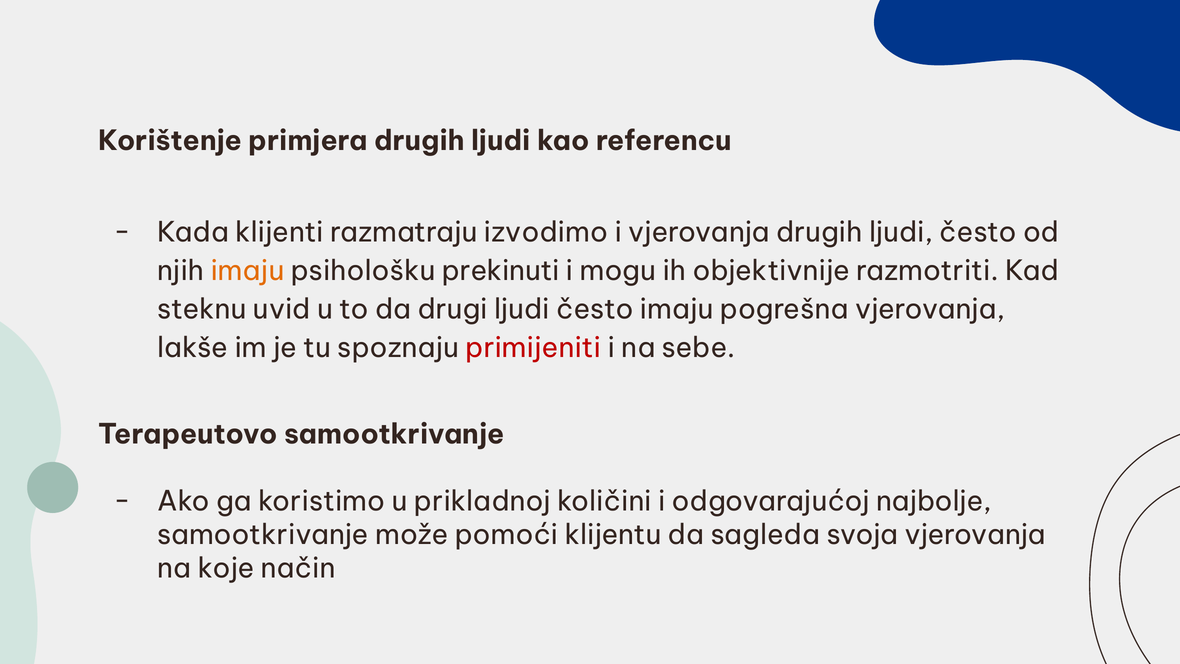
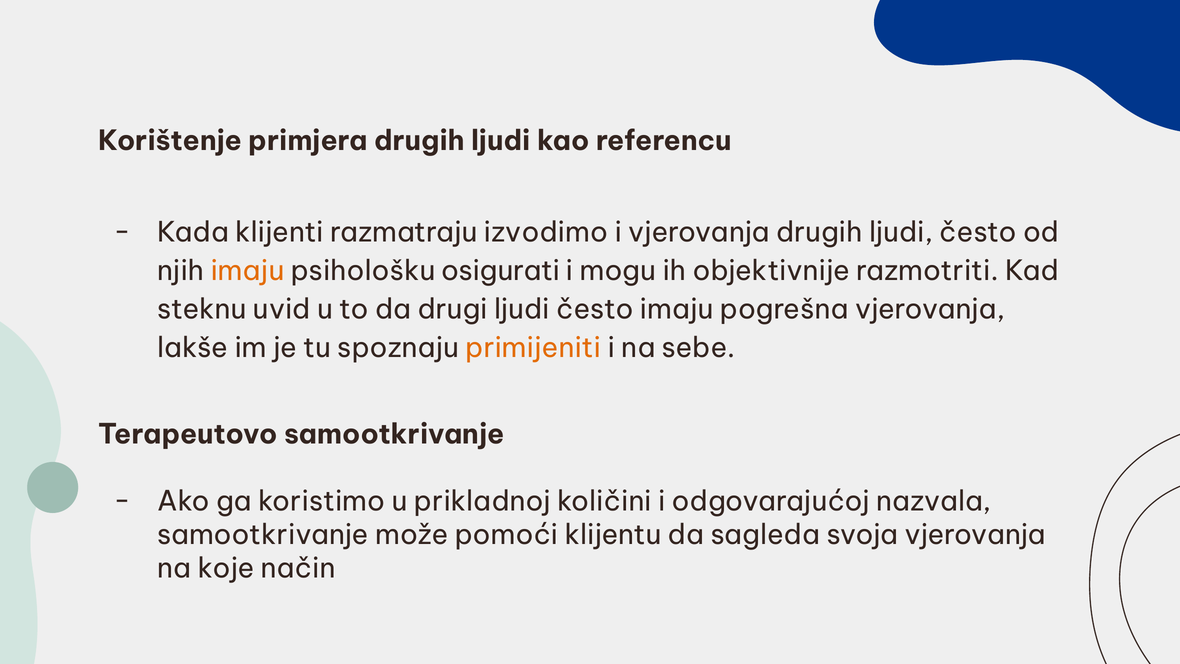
prekinuti: prekinuti -> osigurati (501, 271)
primijeniti colour: red -> orange (533, 348)
najbolje: najbolje -> nazvala (934, 501)
